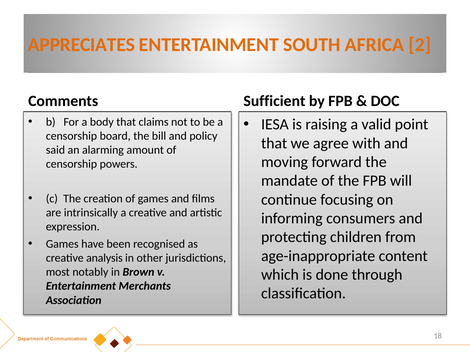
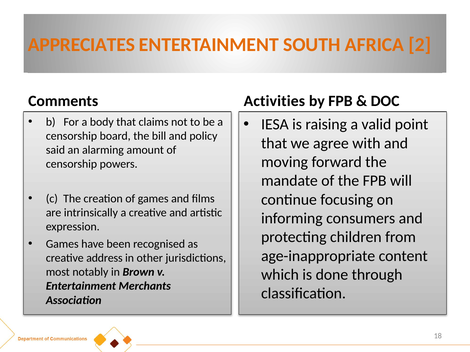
Sufficient: Sufficient -> Activities (274, 101)
analysis: analysis -> address (104, 258)
